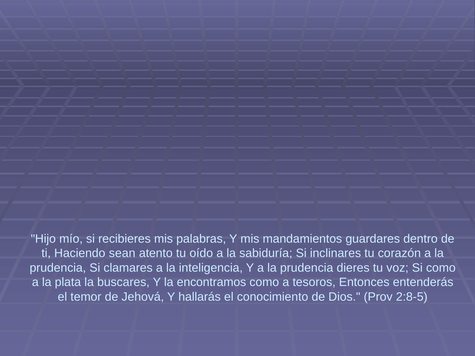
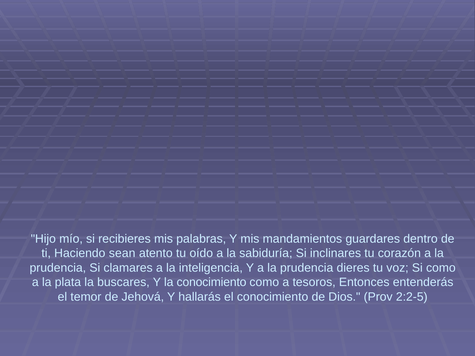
la encontramos: encontramos -> conocimiento (212, 283)
2:8-5: 2:8-5 -> 2:2-5 (412, 297)
